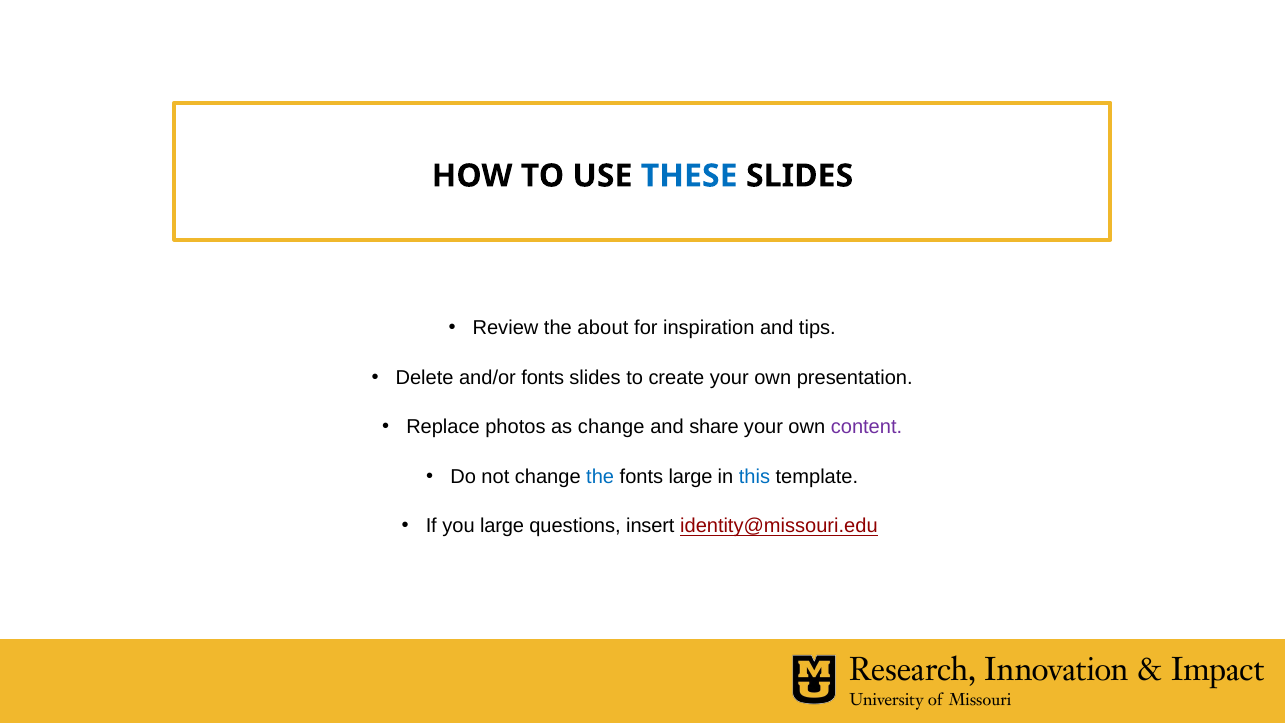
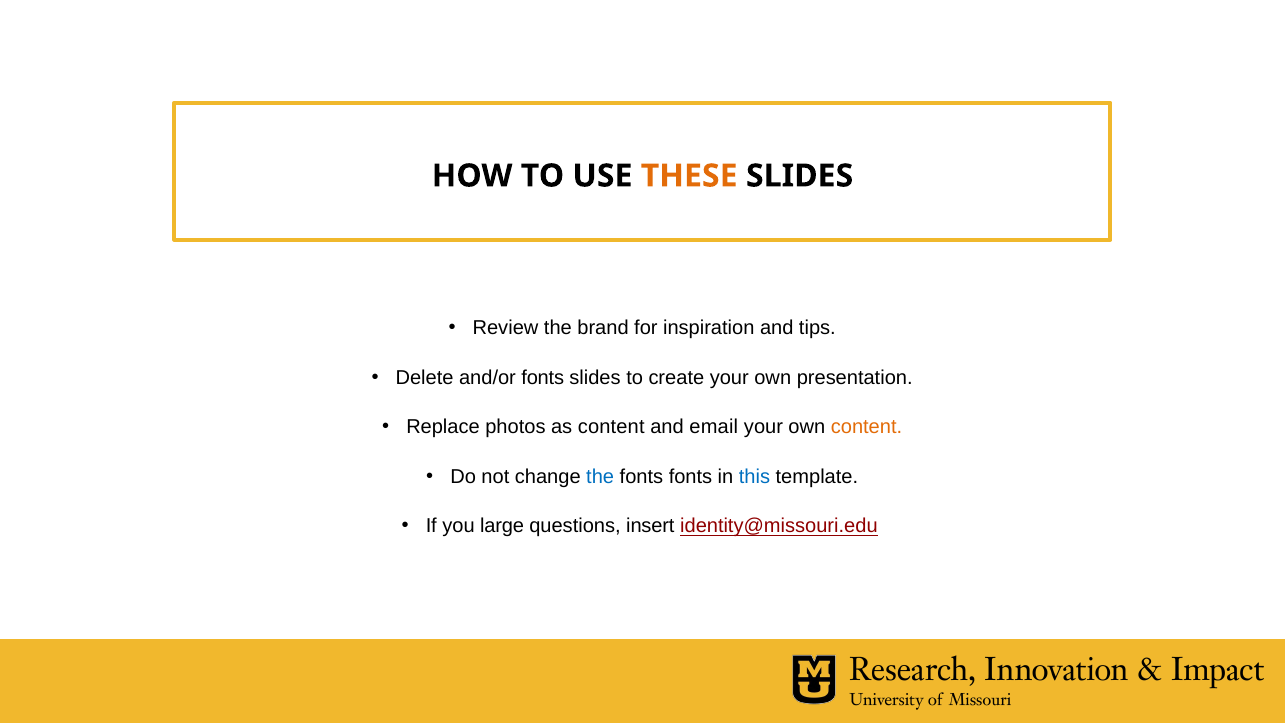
THESE colour: blue -> orange (689, 176)
about: about -> brand (603, 328)
as change: change -> content (611, 427)
share: share -> email (714, 427)
content colour: purple -> orange (867, 427)
fonts large: large -> fonts (691, 477)
